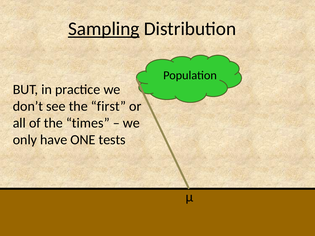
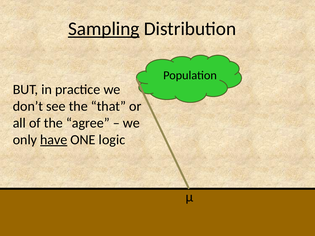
first: first -> that (108, 106)
times: times -> agree (88, 123)
have underline: none -> present (54, 140)
tests: tests -> logic (112, 140)
